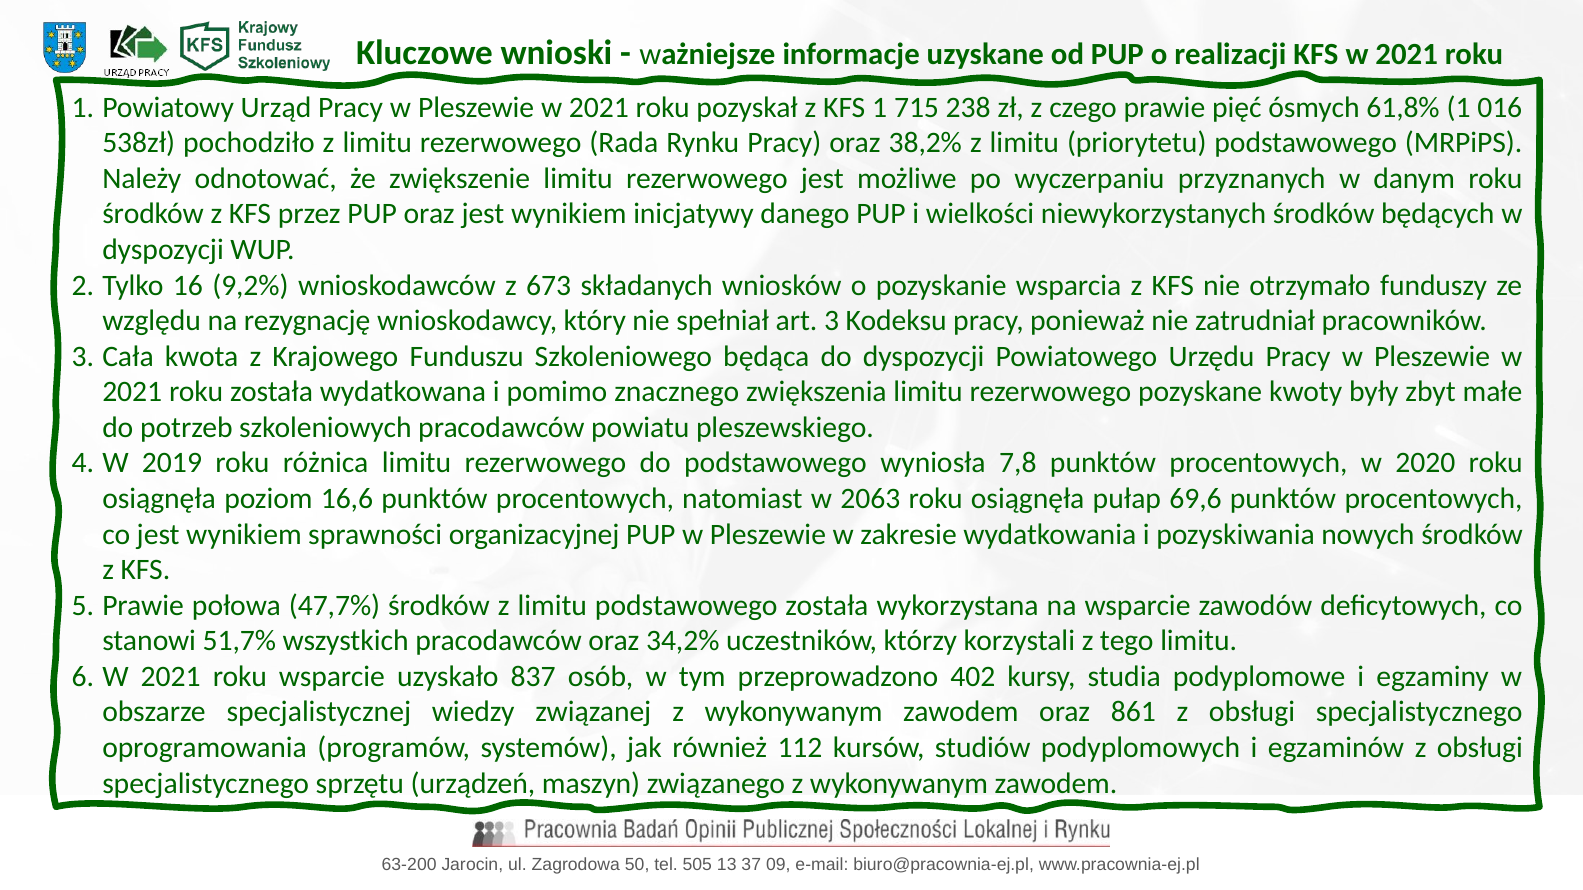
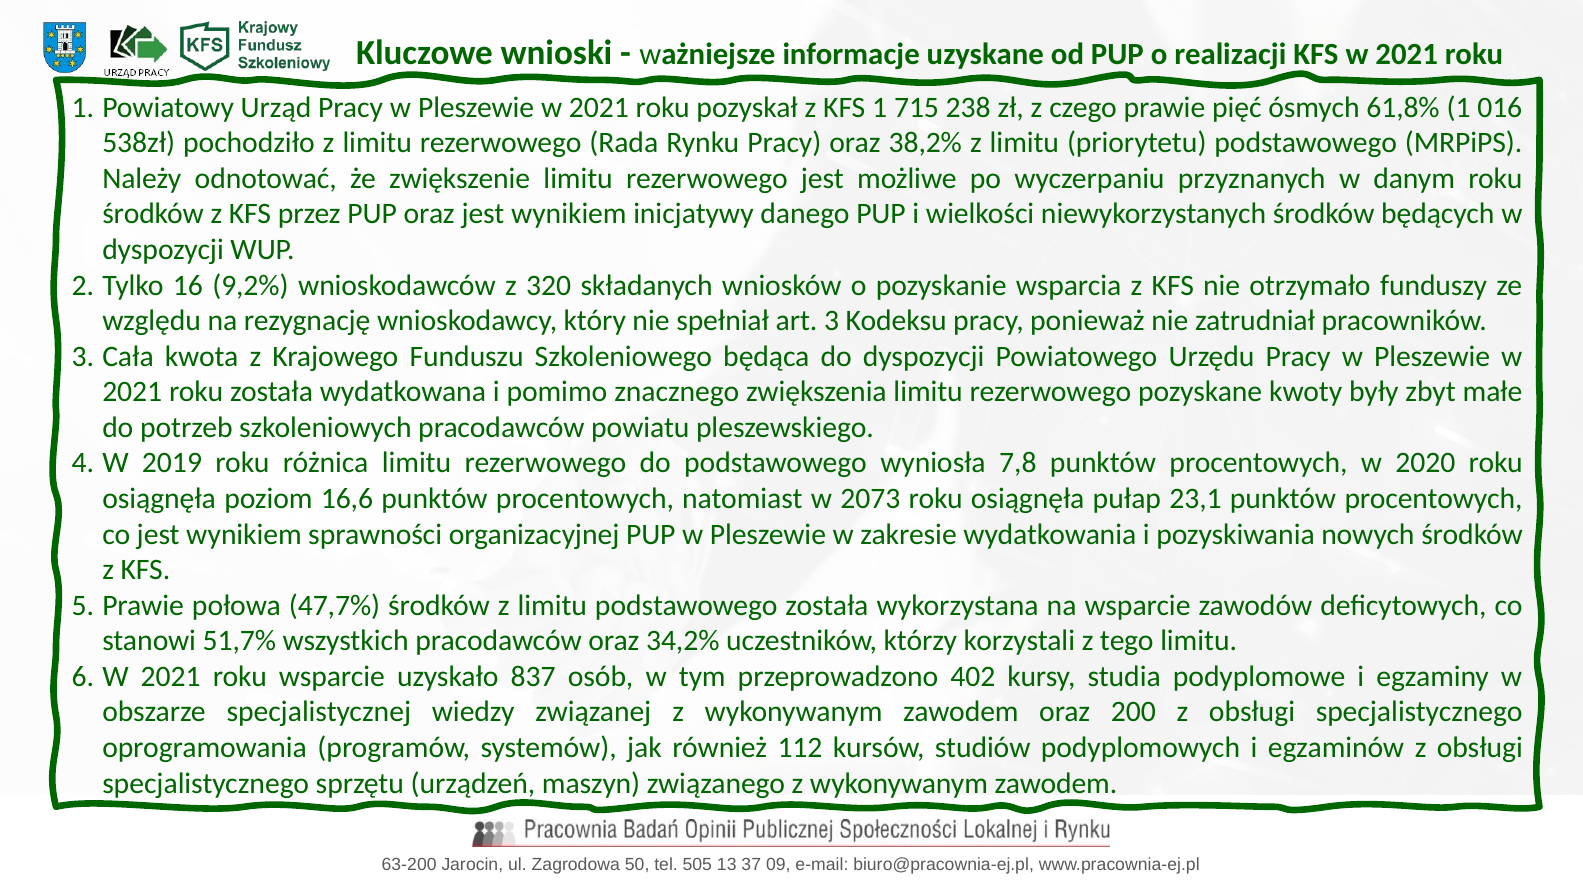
673: 673 -> 320 (549, 285)
2063: 2063 -> 2073 (870, 499)
69,6: 69,6 -> 23,1 (1196, 499)
861: 861 -> 200 (1133, 713)
